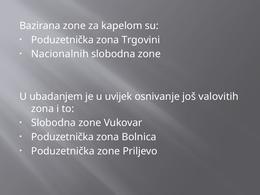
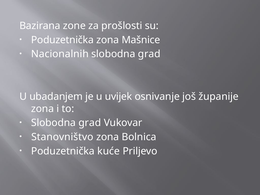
kapelom: kapelom -> prošlosti (122, 26)
Trgovini: Trgovini -> Mašnice (141, 40)
zone: zone -> grad (149, 54)
valovitih: valovitih -> županije (219, 97)
zone: zone -> grad (90, 123)
Poduzetnička: Poduzetnička -> Stanovništvo (62, 137)
Poduzetnička zone: zone -> kuće (109, 151)
